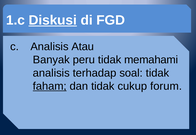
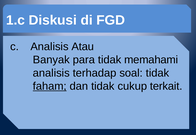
Diskusi underline: present -> none (53, 20)
peru: peru -> para (84, 60)
forum: forum -> terkait (166, 87)
